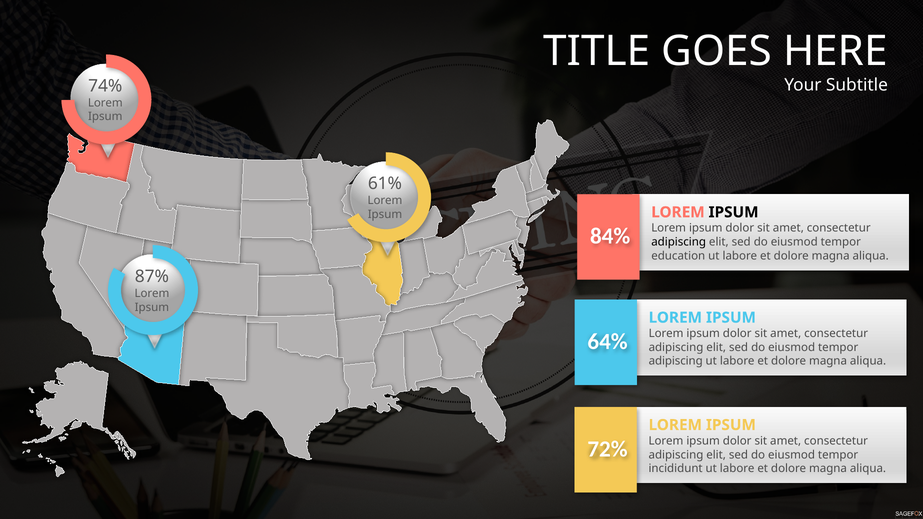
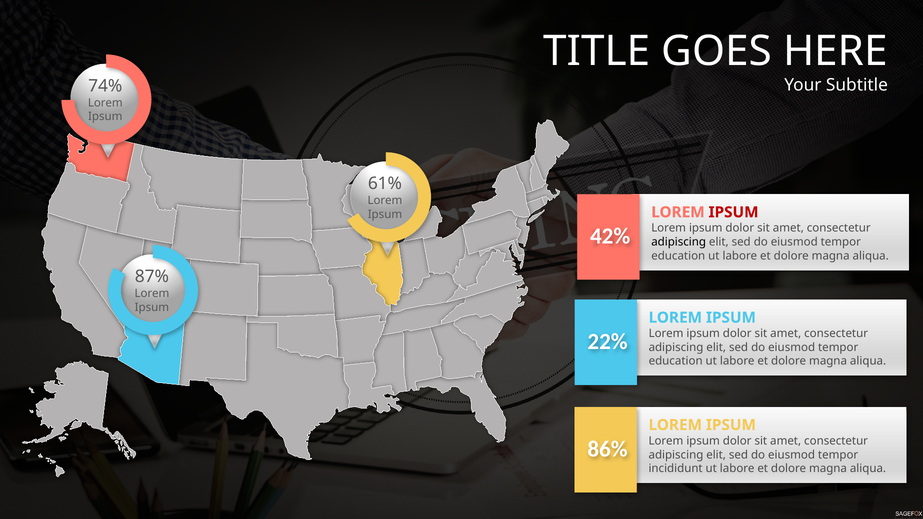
IPSUM colour: black -> red (734, 212)
84%: 84% -> 42% (610, 236)
64%: 64% -> 22% (608, 342)
adipiscing: adipiscing -> education (676, 361)
72%: 72% -> 86% (608, 449)
